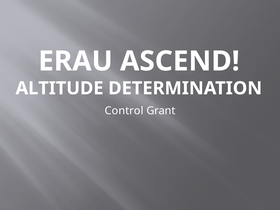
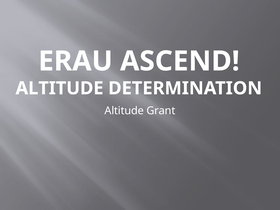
Control: Control -> Altitude (124, 111)
